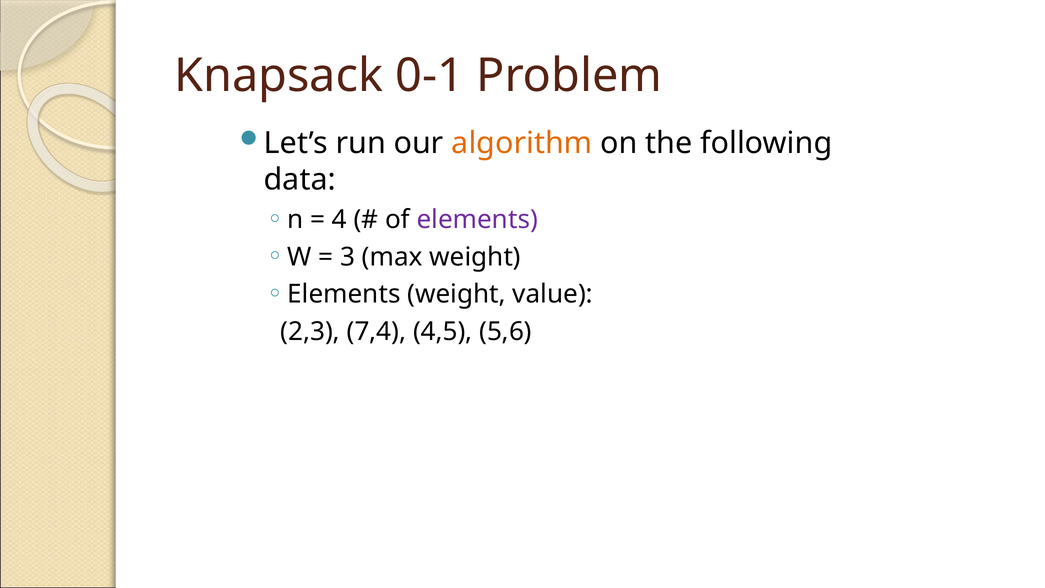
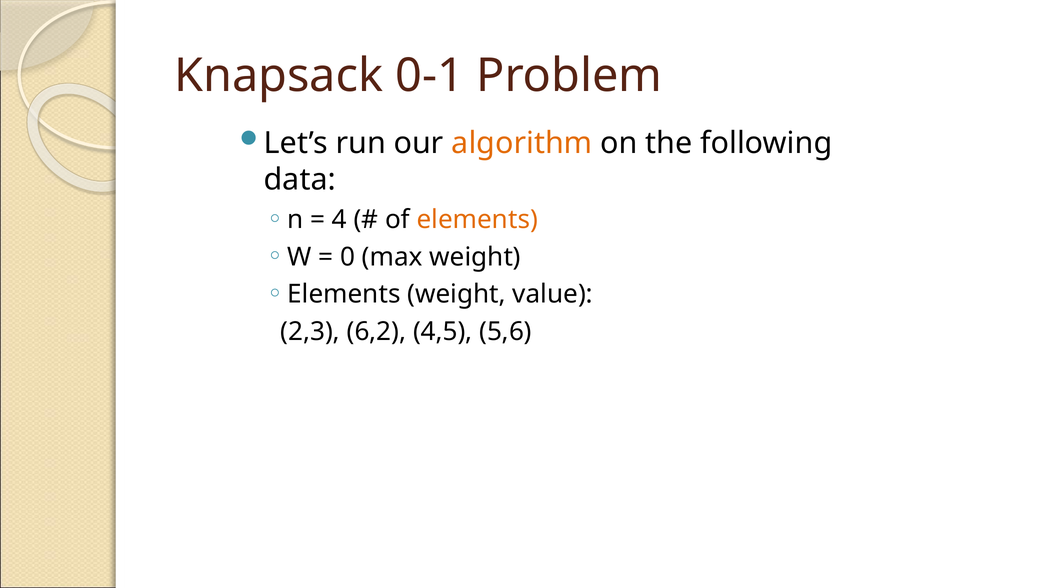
elements colour: purple -> orange (477, 219)
3: 3 -> 0 (348, 257)
7,4: 7,4 -> 6,2 (376, 332)
